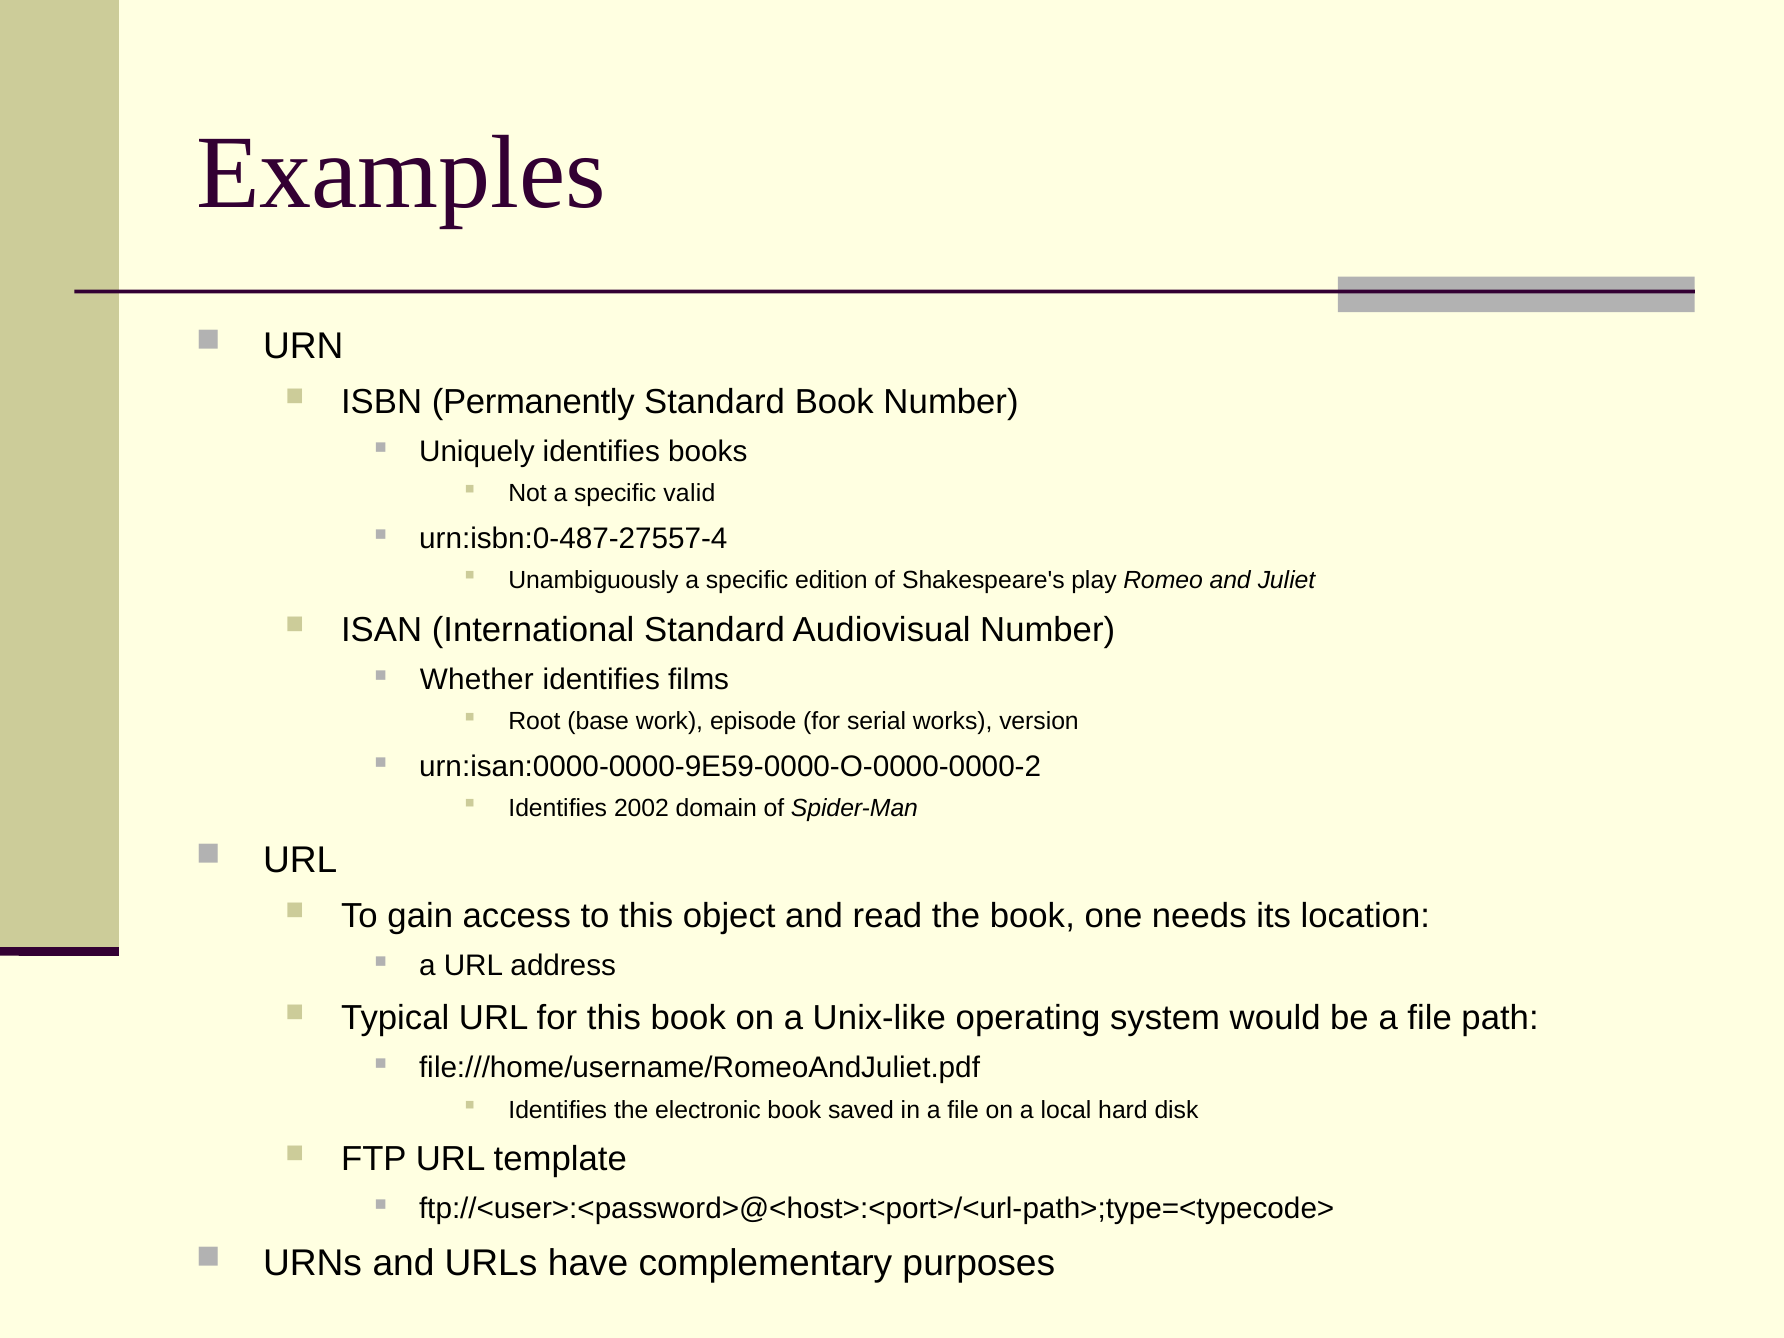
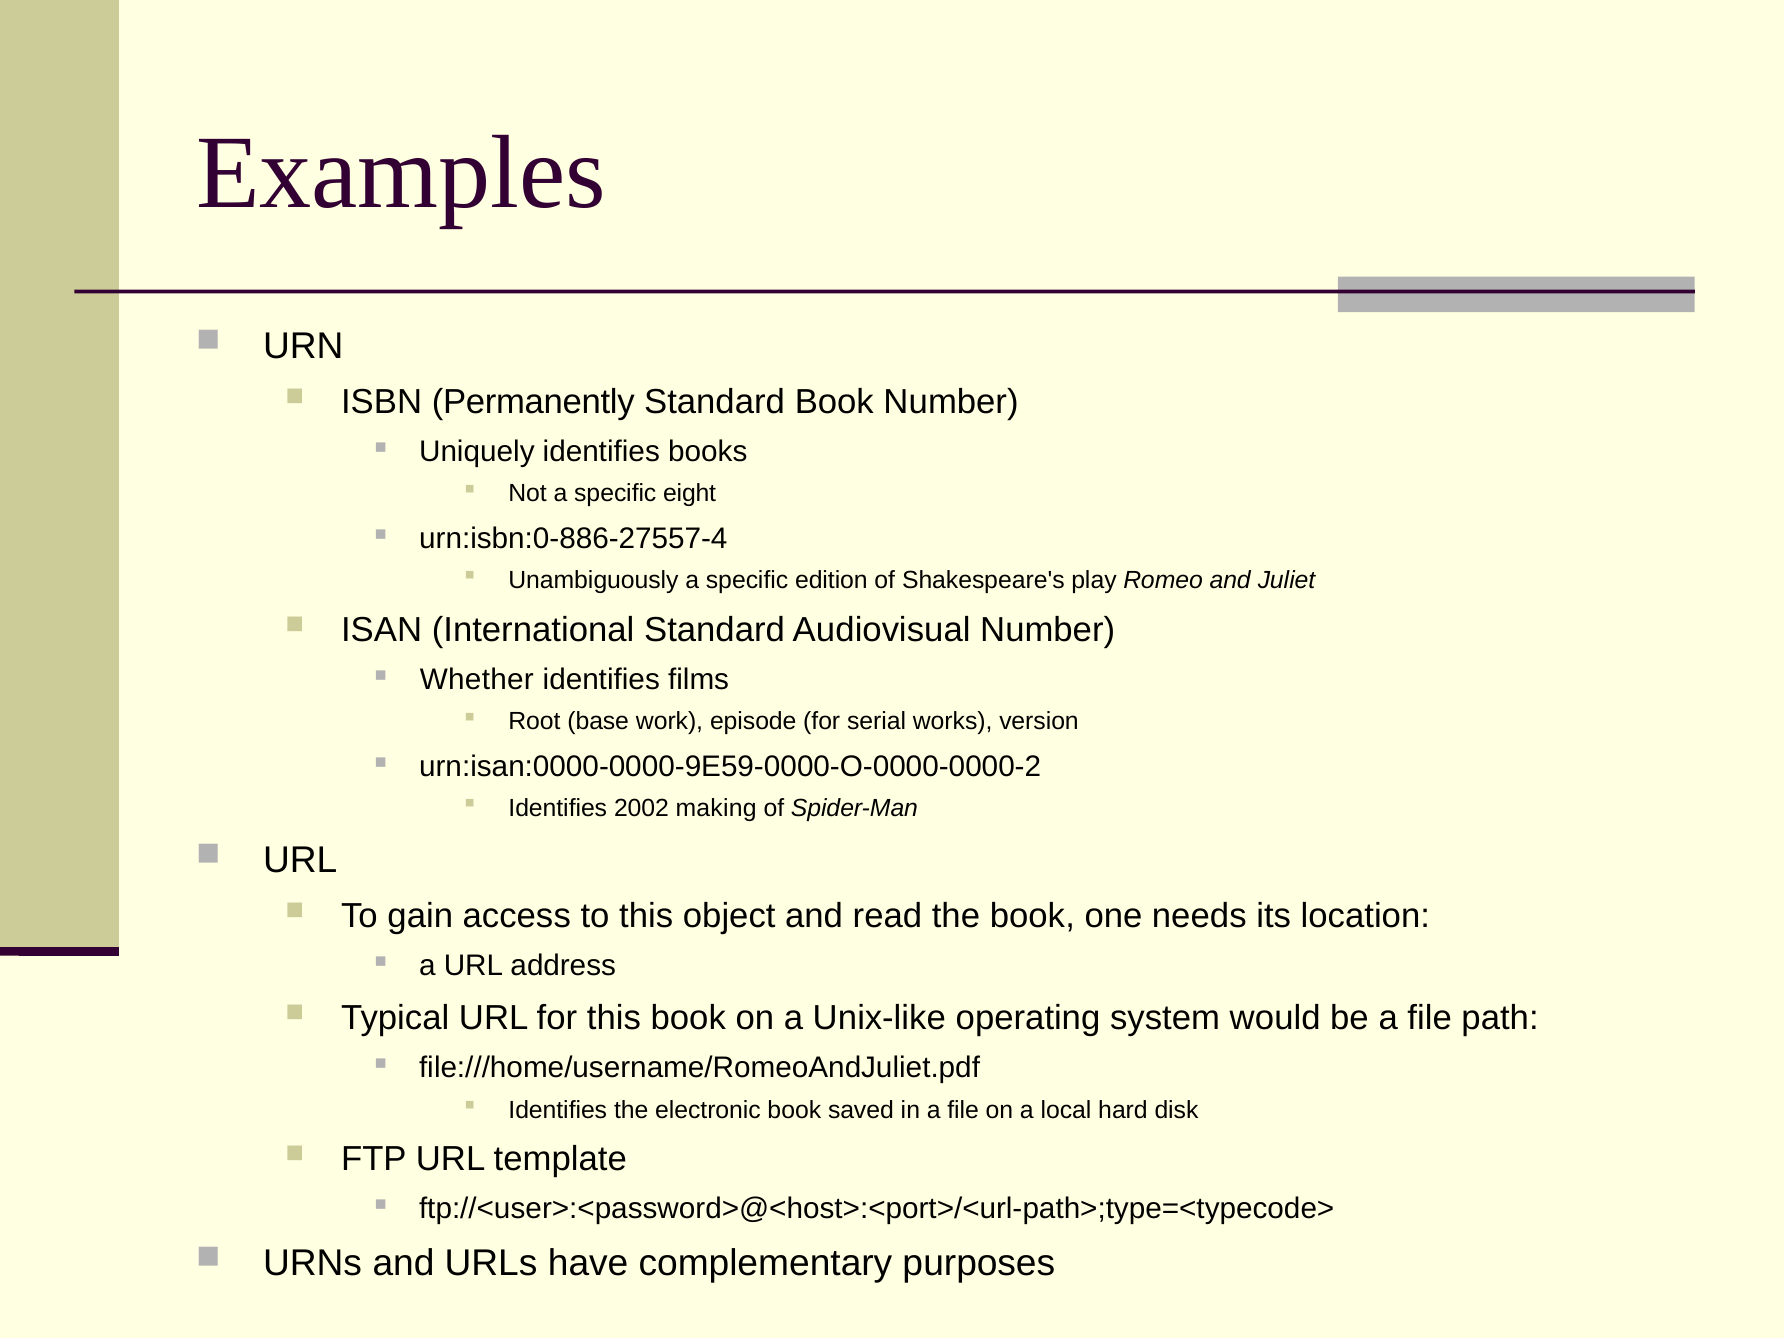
valid: valid -> eight (690, 494)
urn:isbn:0-487-27557-4: urn:isbn:0-487-27557-4 -> urn:isbn:0-886-27557-4 (573, 538)
domain: domain -> making (716, 809)
